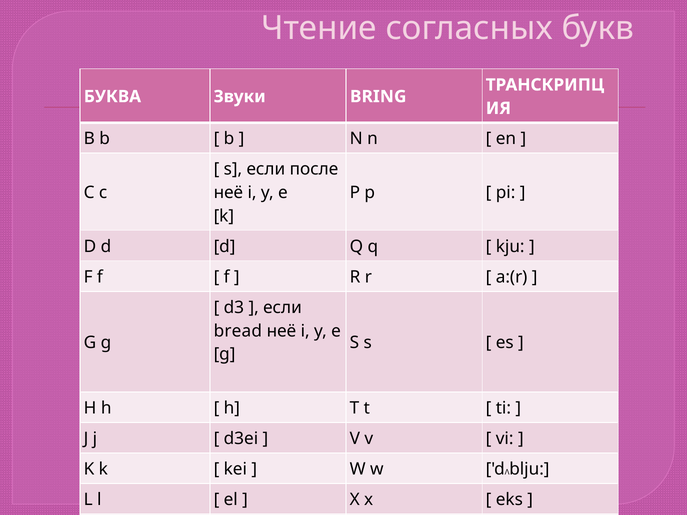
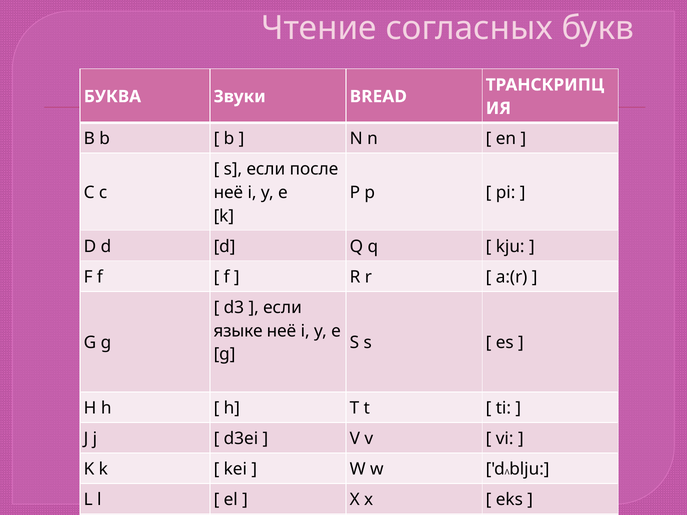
BRING: BRING -> BREAD (378, 97)
bread: bread -> языке (238, 331)
